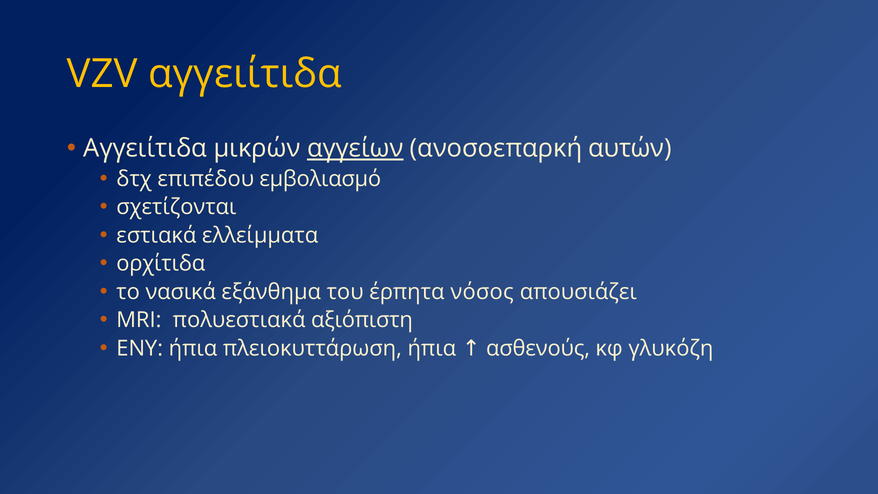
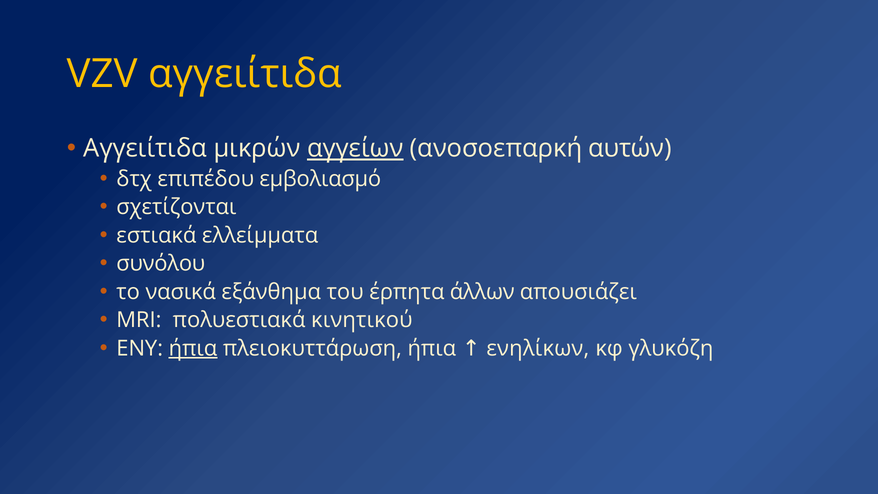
ορχίτιδα: ορχίτιδα -> συνόλου (161, 263)
νόσος: νόσος -> άλλων (482, 292)
αξιόπιστη: αξιόπιστη -> κινητικού (362, 320)
ήπια underline: none -> present (193, 348)
ασθενούς: ασθενούς -> ενηλίκων (538, 348)
